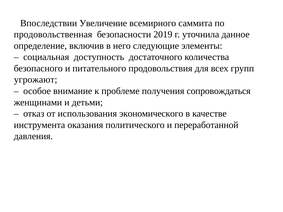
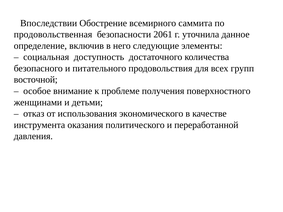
Увеличение: Увеличение -> Обострение (103, 23)
2019: 2019 -> 2061 (163, 35)
угрожают: угрожают -> восточной (36, 80)
сопровождаться: сопровождаться -> поверхностного (219, 91)
